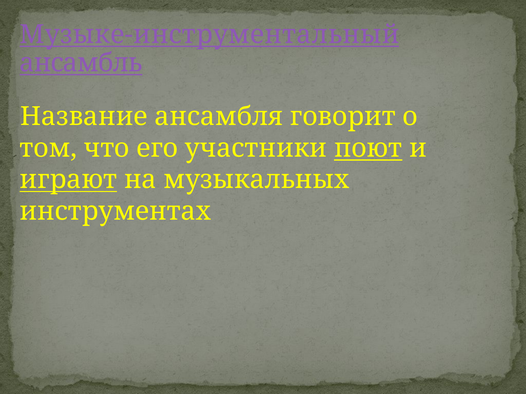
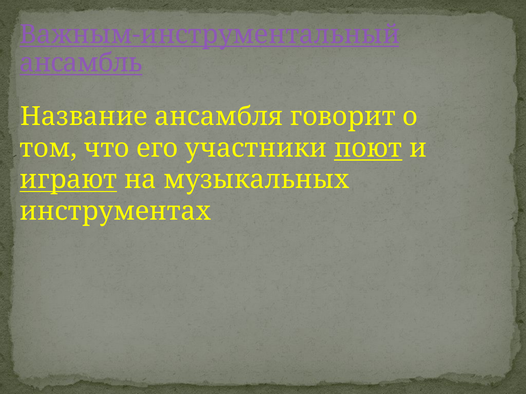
Музыке-инструментальный: Музыке-инструментальный -> Важным-инструментальный (210, 34)
